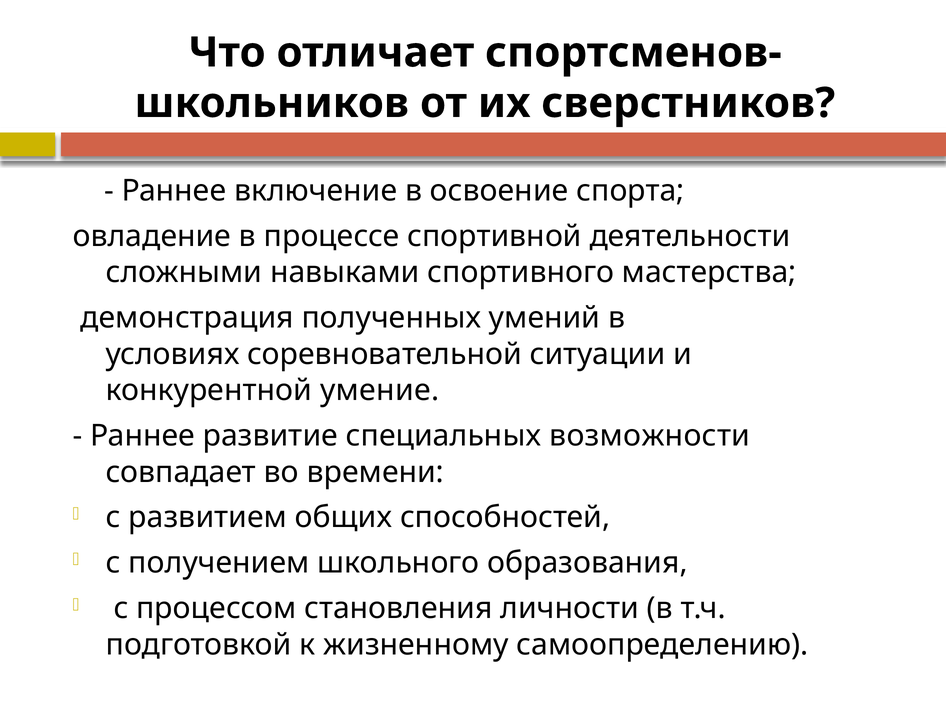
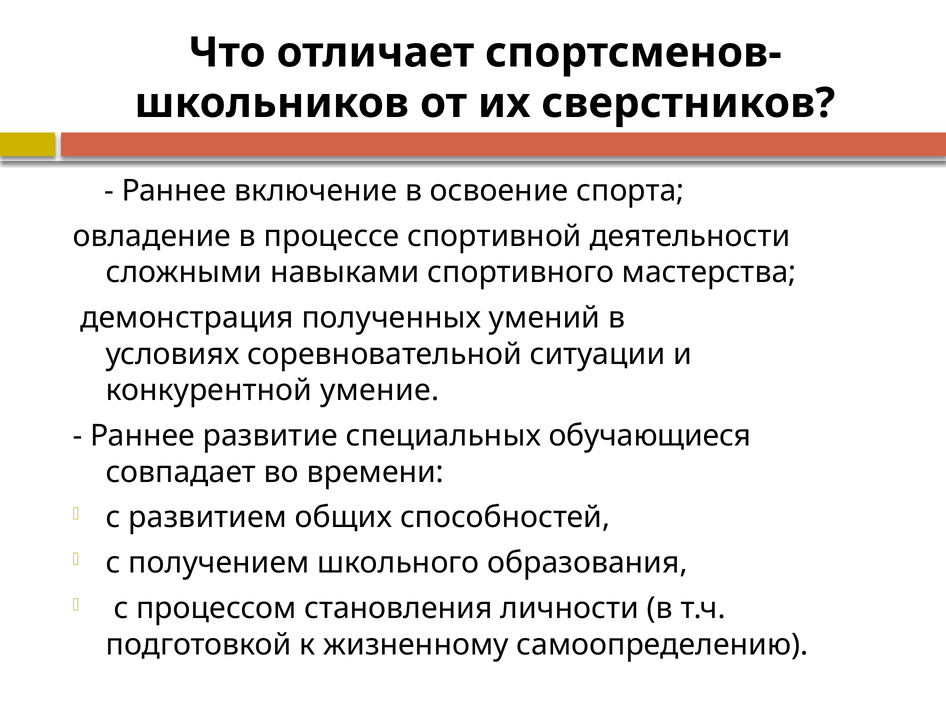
возможности: возможности -> обучающиеся (650, 435)
